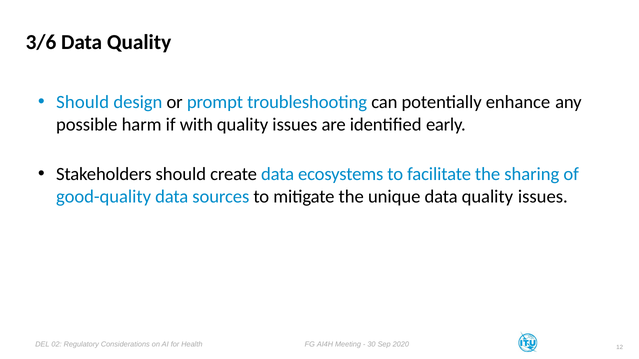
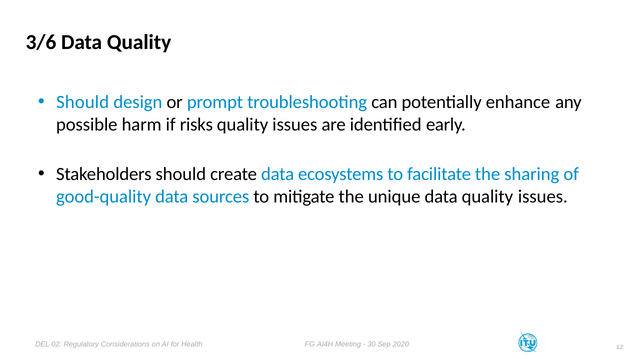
with: with -> risks (196, 125)
